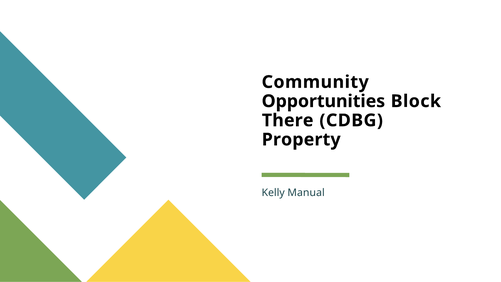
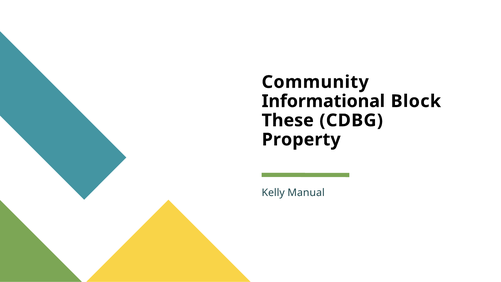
Opportunities: Opportunities -> Informational (323, 101)
There: There -> These (288, 120)
